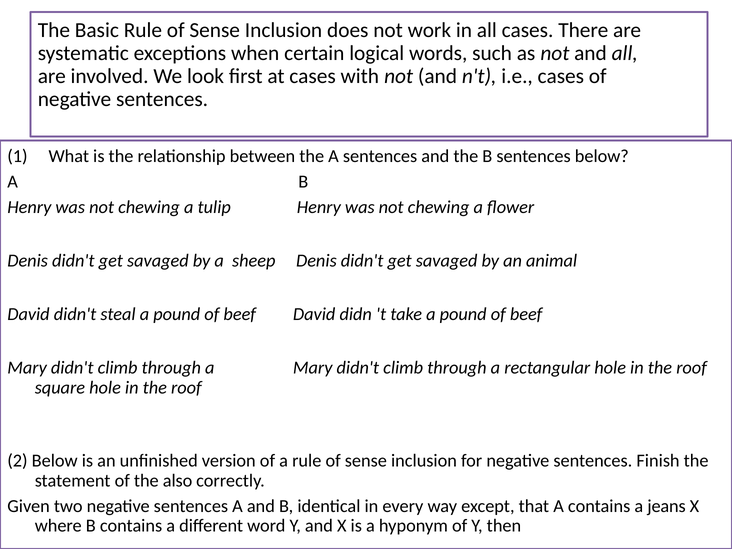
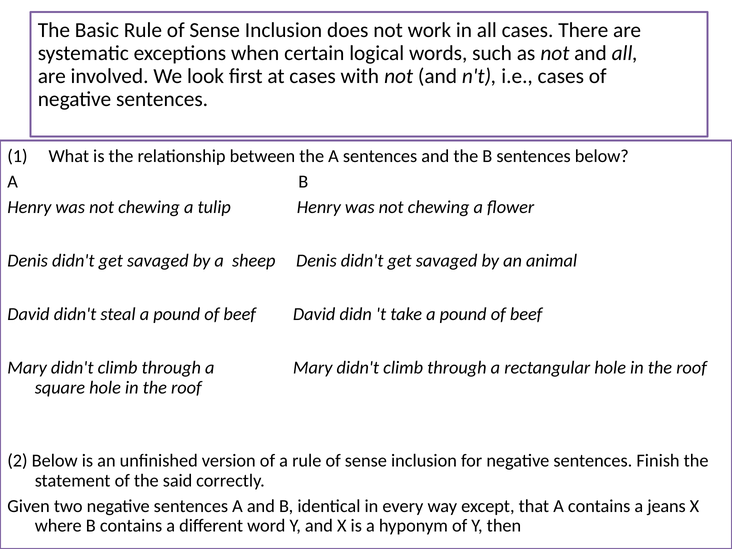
also: also -> said (178, 480)
